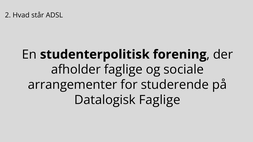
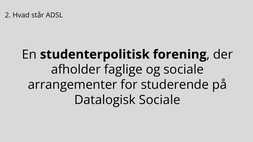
Datalogisk Faglige: Faglige -> Sociale (160, 100)
